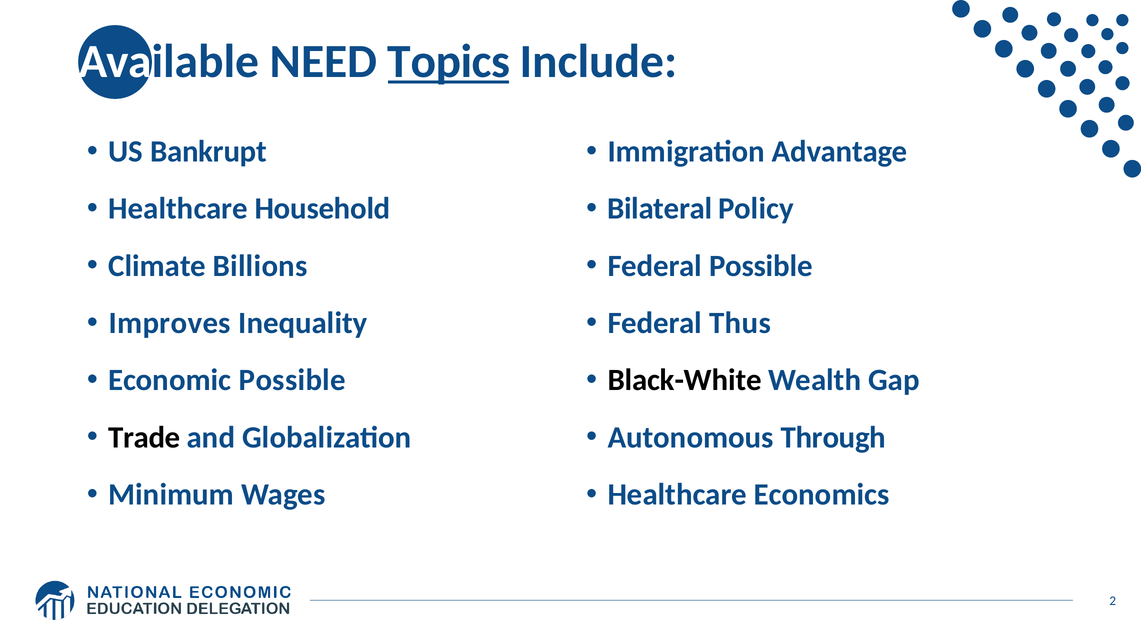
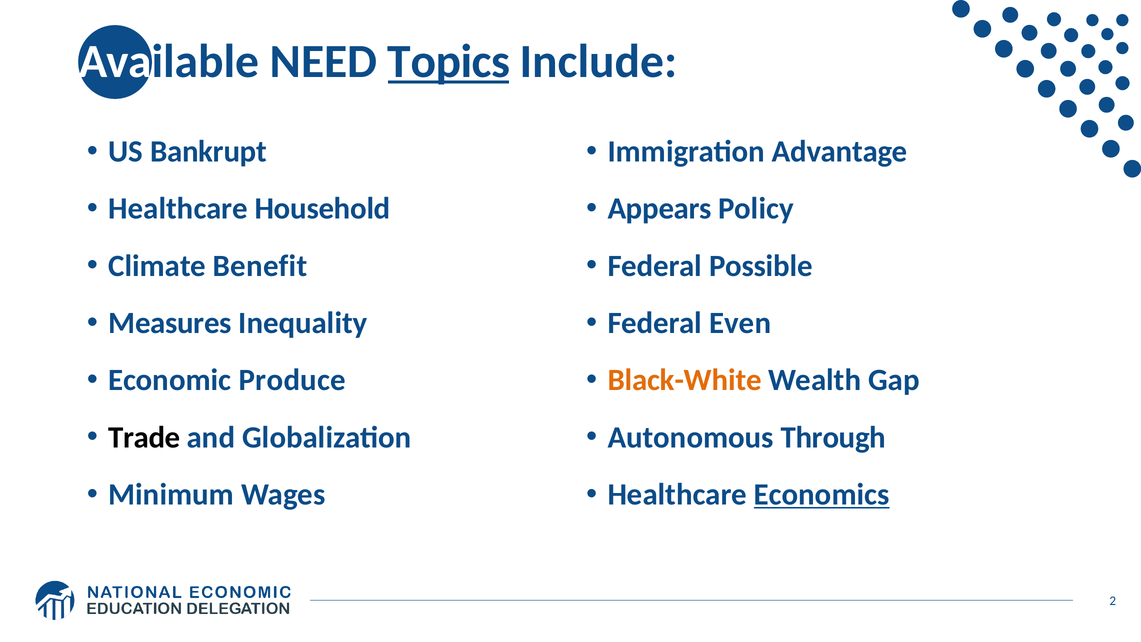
Bilateral: Bilateral -> Appears (660, 209)
Billions: Billions -> Benefit (260, 266)
Improves: Improves -> Measures (170, 323)
Thus: Thus -> Even (740, 323)
Economic Possible: Possible -> Produce (292, 380)
Black-White colour: black -> orange (685, 380)
Economics underline: none -> present (822, 494)
